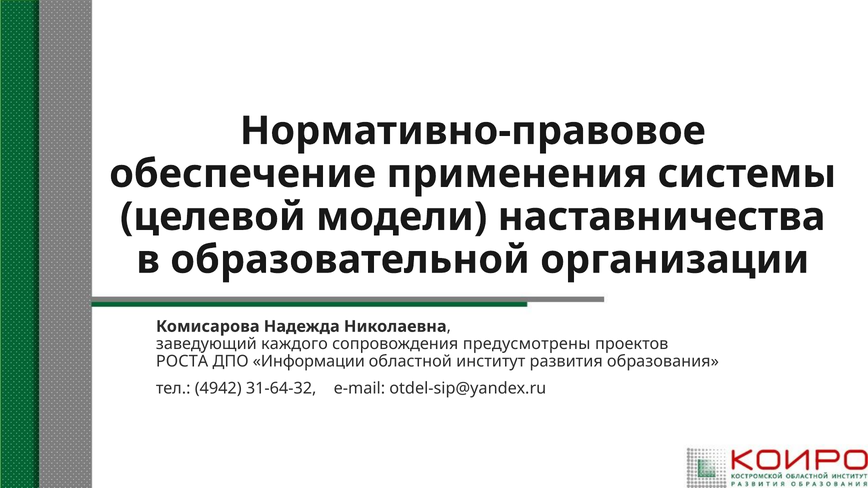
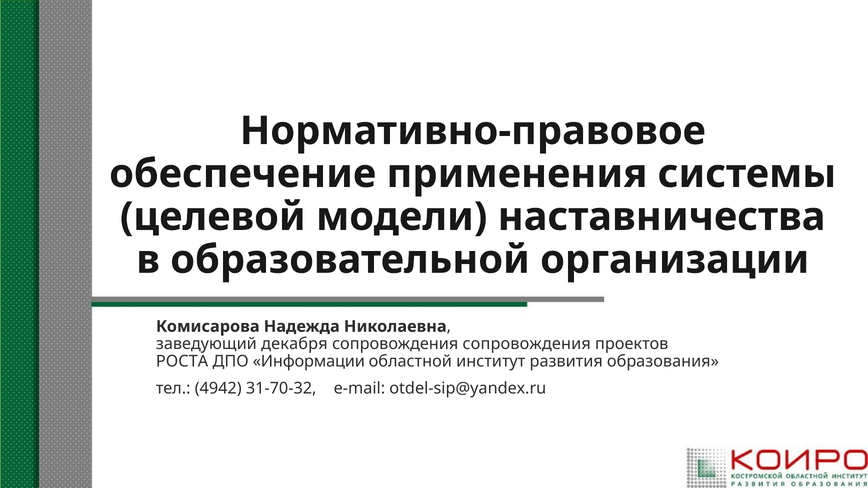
каждого: каждого -> декабря (294, 344)
сопровождения предусмотрены: предусмотрены -> сопровождения (527, 344)
31-64-32: 31-64-32 -> 31-70-32 (281, 388)
